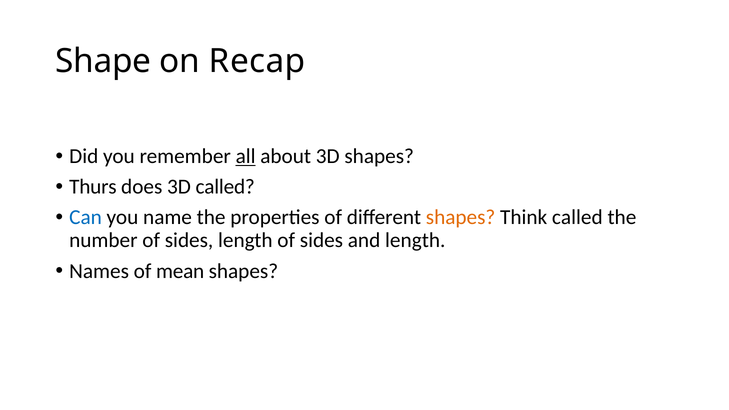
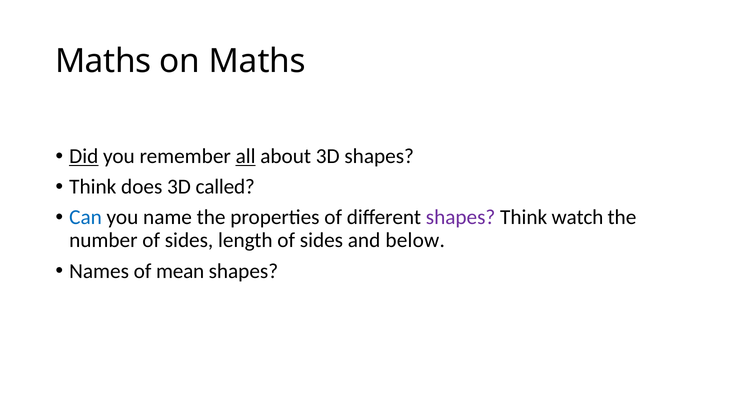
Shape: Shape -> Maths (103, 61)
on Recap: Recap -> Maths (257, 61)
Did underline: none -> present (84, 156)
Thurs: Thurs -> Think (93, 187)
shapes colour: orange -> purple (461, 218)
Think called: called -> watch (577, 218)
and length: length -> below (415, 240)
